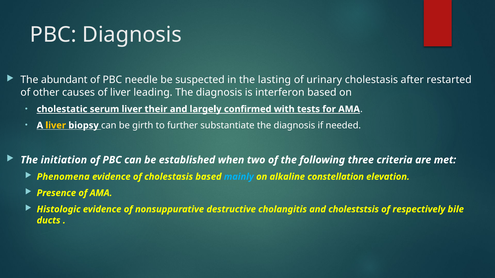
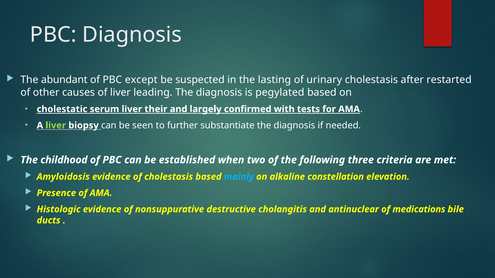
needle: needle -> except (141, 80)
interferon: interferon -> pegylated (280, 92)
liver colour: yellow -> light green (56, 126)
girth: girth -> seen (143, 126)
initiation: initiation -> childhood (64, 160)
Phenomena: Phenomena -> Amyloidosis (63, 177)
choleststsis: choleststsis -> antinuclear (354, 210)
respectively: respectively -> medications (419, 210)
